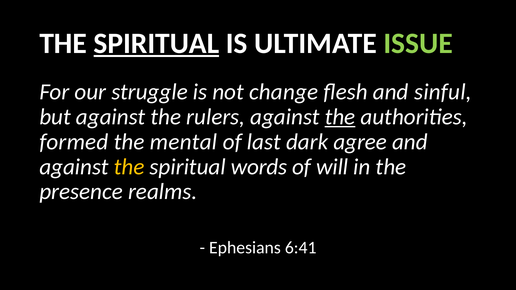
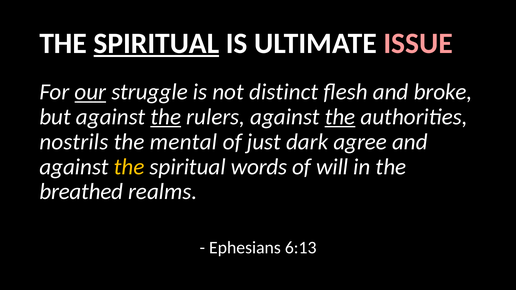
ISSUE colour: light green -> pink (418, 43)
our underline: none -> present (90, 92)
change: change -> distinct (284, 92)
sinful: sinful -> broke (443, 92)
the underline: none -> present (166, 117)
formed: formed -> nostrils (74, 142)
last: last -> just (264, 142)
presence: presence -> breathed (81, 192)
6:41: 6:41 -> 6:13 (301, 248)
